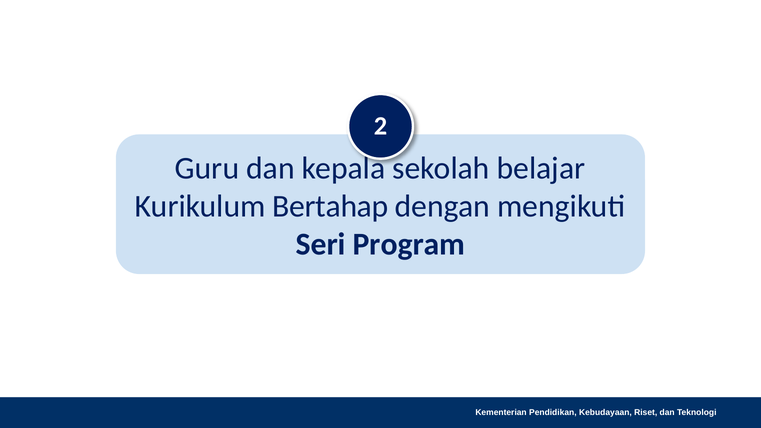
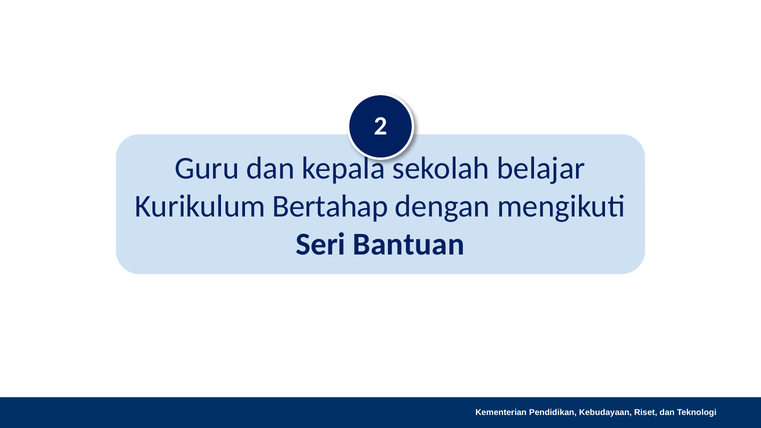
Program: Program -> Bantuan (409, 244)
